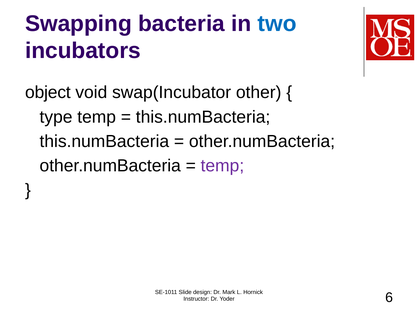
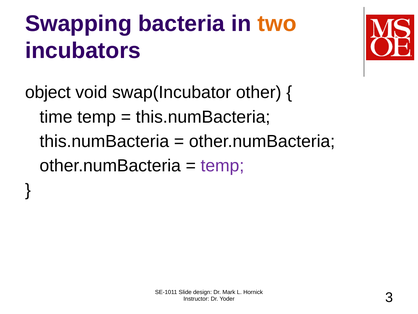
two colour: blue -> orange (277, 24)
type: type -> time (56, 117)
6: 6 -> 3 (389, 297)
